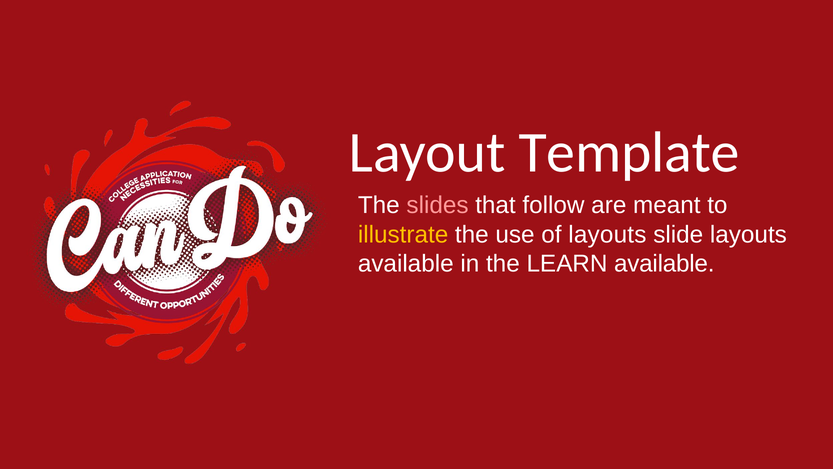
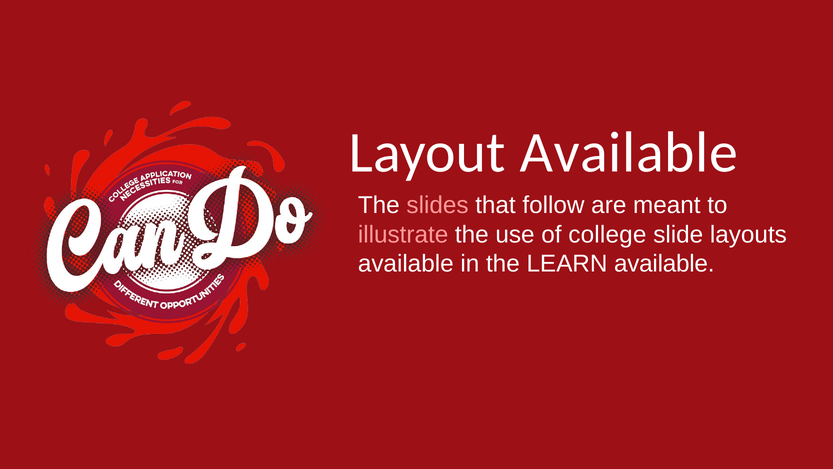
Layout Template: Template -> Available (629, 152)
illustrate colour: yellow -> pink (403, 234)
of layouts: layouts -> college (607, 234)
